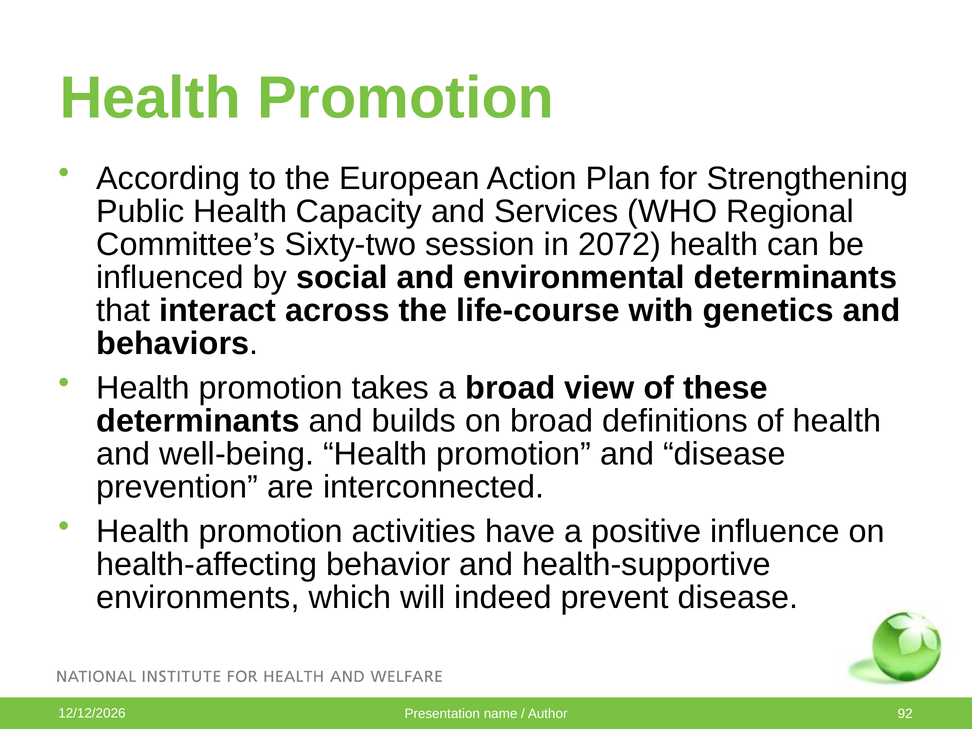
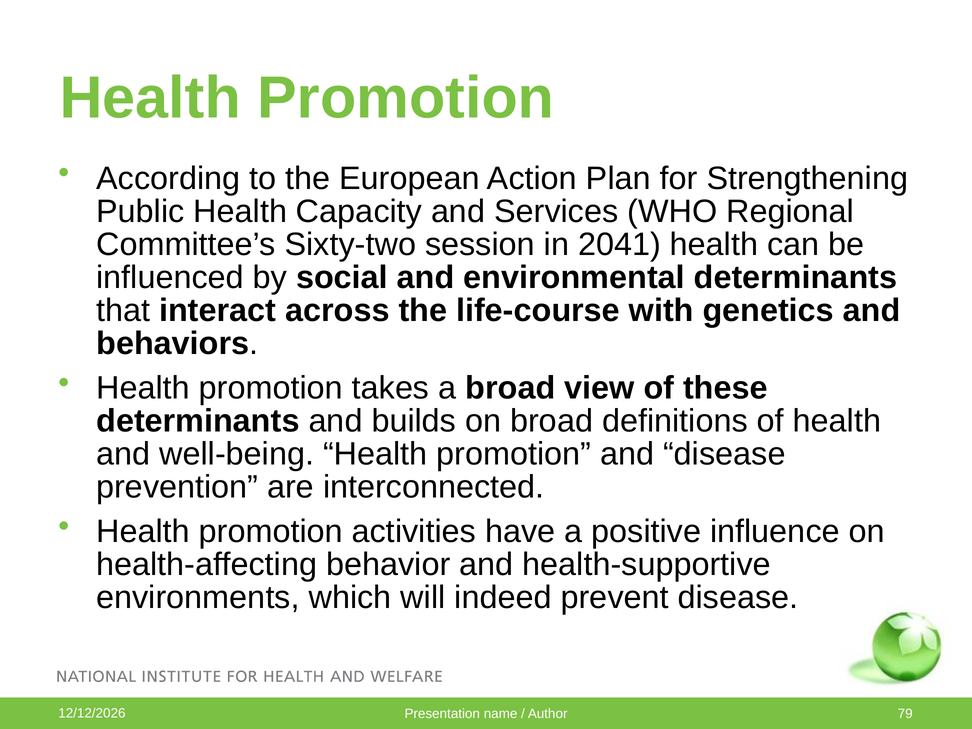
2072: 2072 -> 2041 (619, 245)
92: 92 -> 79 (905, 714)
